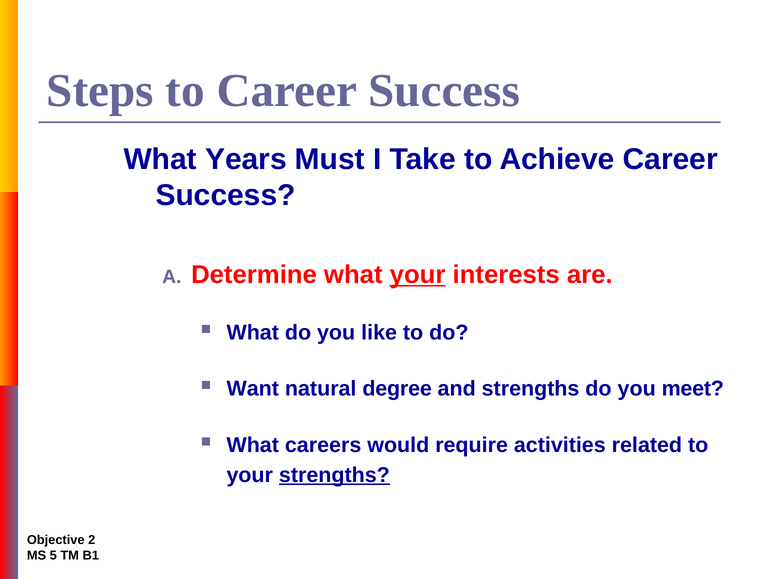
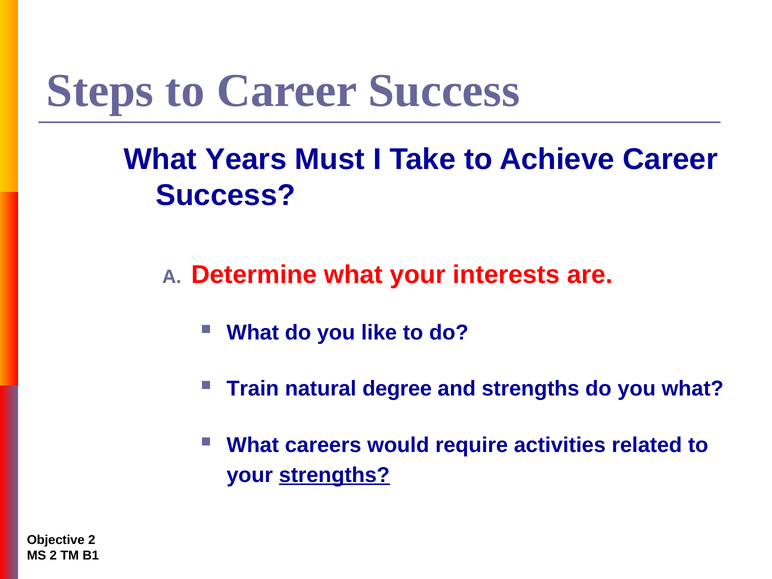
your underline: present -> none (418, 275)
Want: Want -> Train (253, 388)
you meet: meet -> what (693, 388)
MS 5: 5 -> 2 (53, 555)
